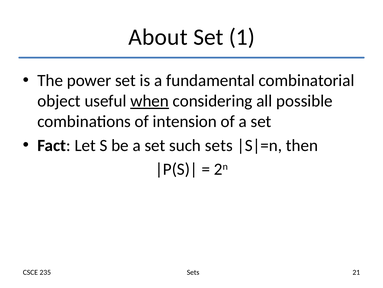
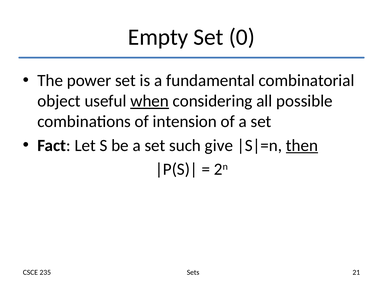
About: About -> Empty (158, 37)
1: 1 -> 0 (242, 37)
such sets: sets -> give (219, 145)
then underline: none -> present (302, 145)
